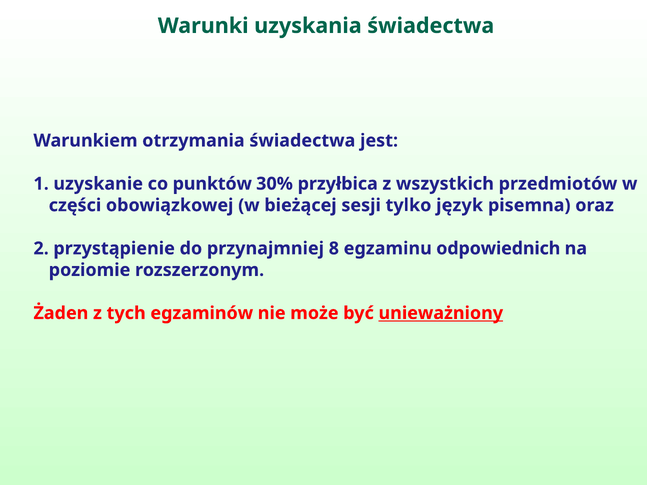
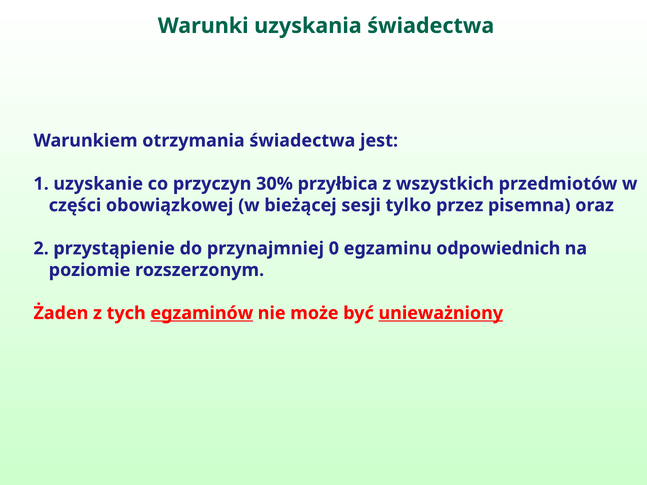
punktów: punktów -> przyczyn (212, 184)
język: język -> przez (460, 205)
8: 8 -> 0 (334, 249)
egzaminów underline: none -> present (202, 313)
